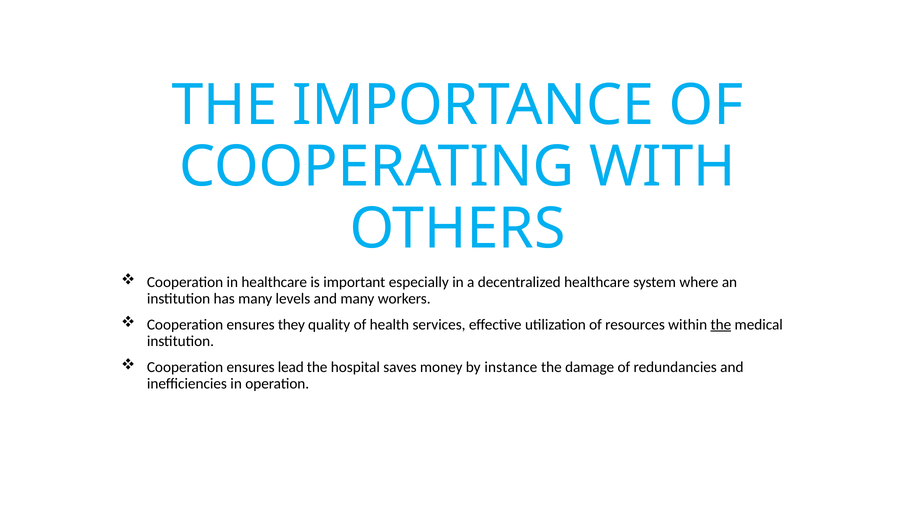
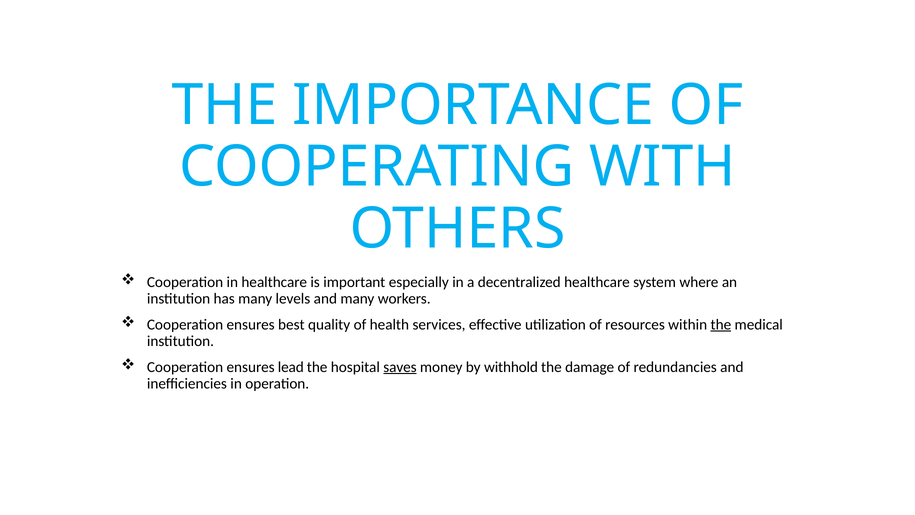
they: they -> best (291, 324)
saves underline: none -> present (400, 367)
instance: instance -> withhold (511, 367)
